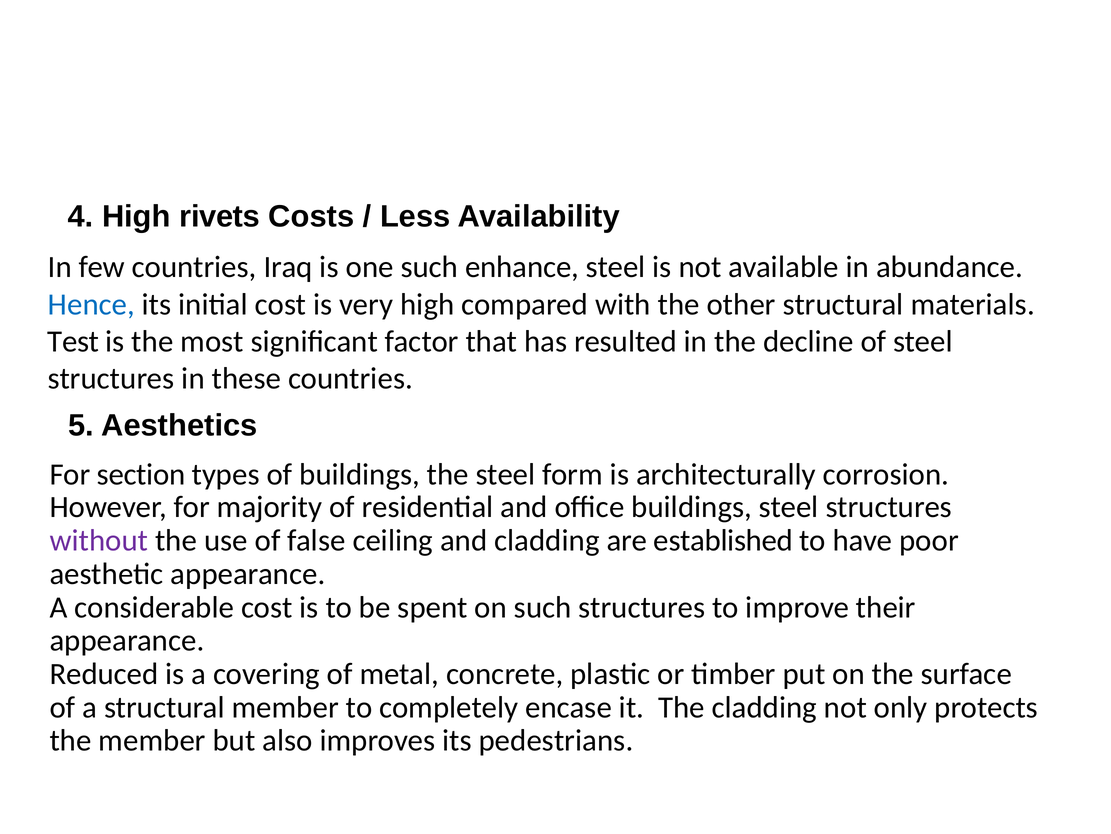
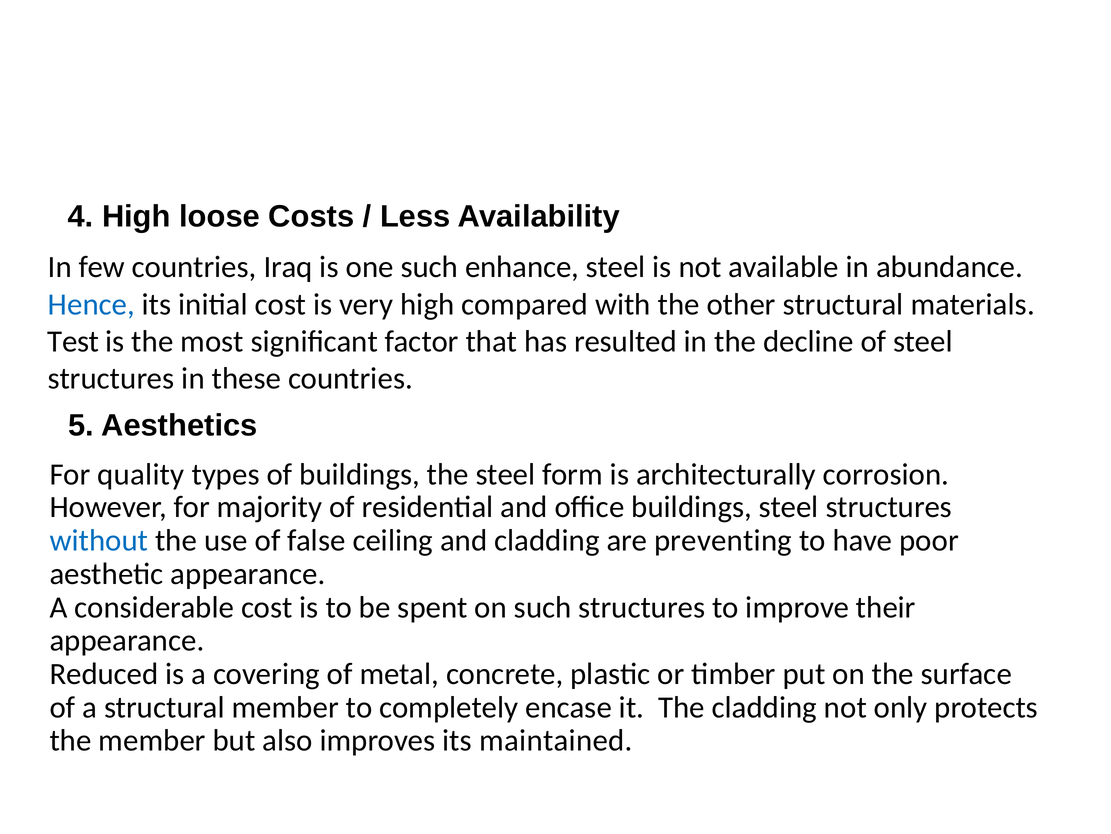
rivets: rivets -> loose (220, 216)
section: section -> quality (141, 474)
without colour: purple -> blue (99, 540)
established: established -> preventing (723, 540)
pedestrians: pedestrians -> maintained (556, 740)
